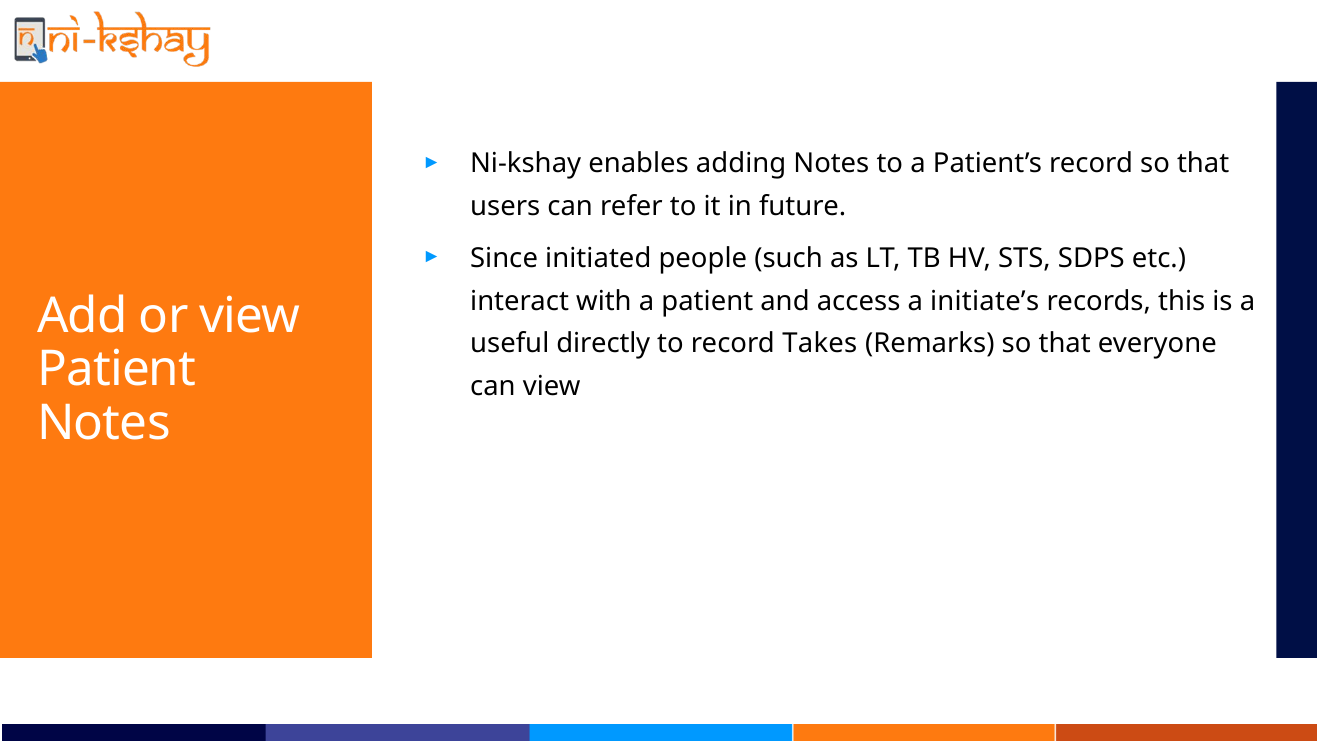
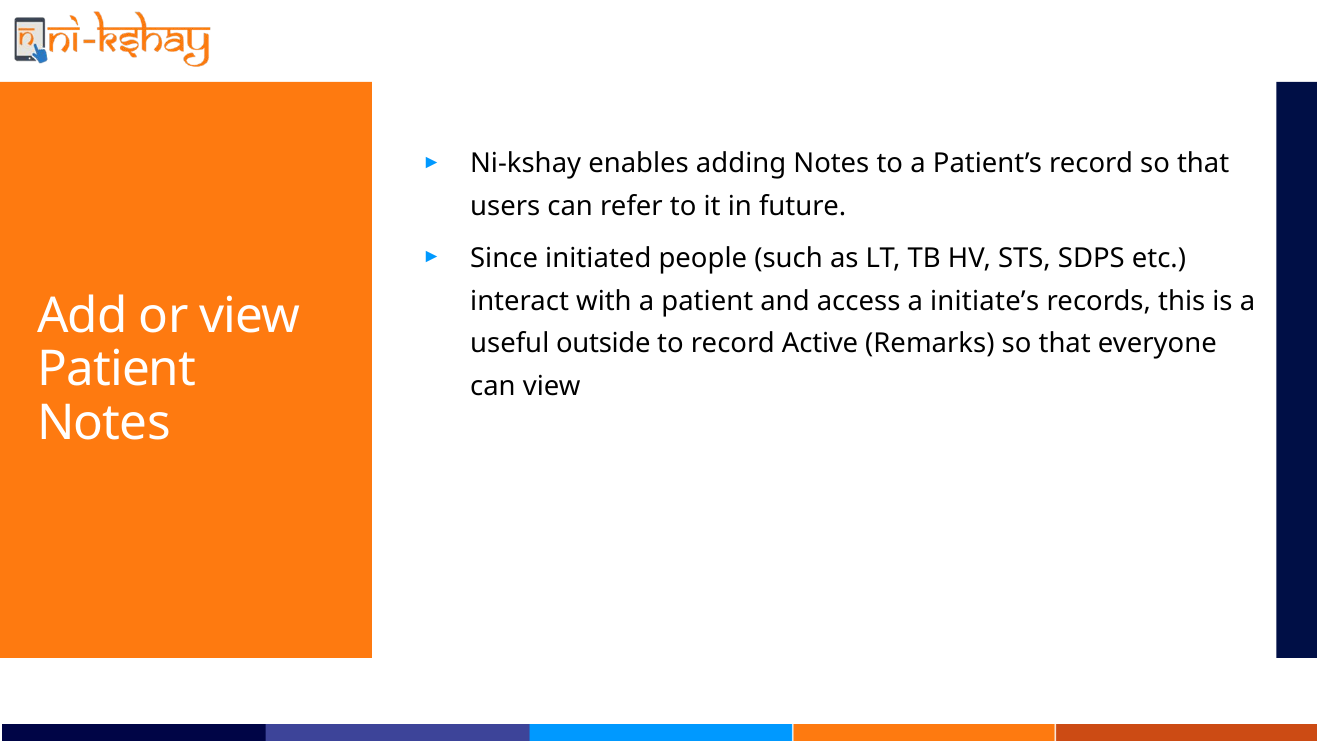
directly: directly -> outside (603, 344)
Takes: Takes -> Active (820, 344)
